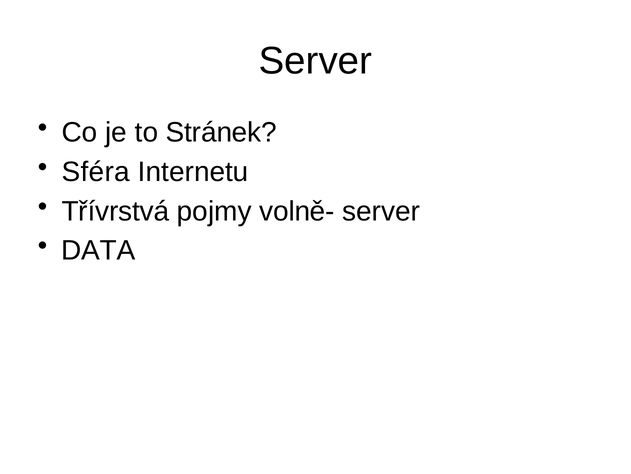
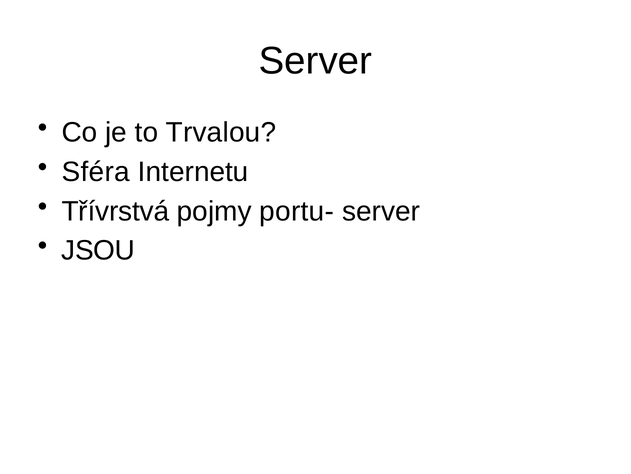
Stránek: Stránek -> Trvalou (221, 132)
volně-: volně- -> portu- (297, 211)
DATA: DATA -> JSOU (98, 250)
